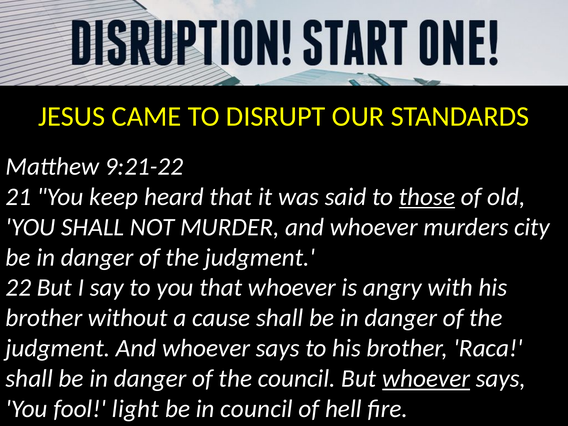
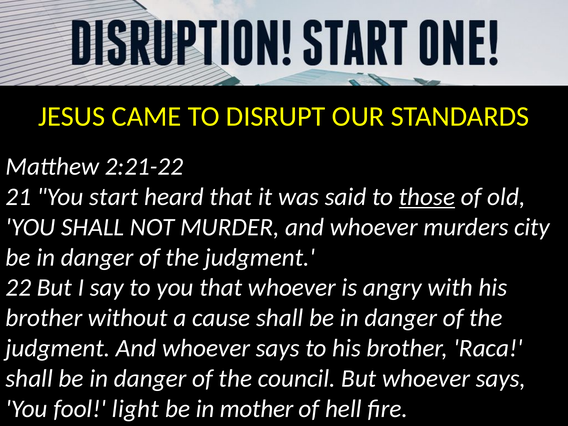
9:21-22: 9:21-22 -> 2:21-22 (144, 166)
keep: keep -> start (114, 197)
whoever underline: present -> none (426, 379)
in council: council -> mother (257, 409)
